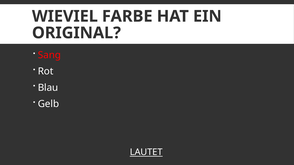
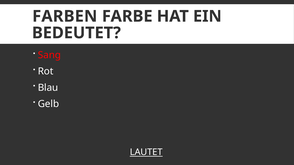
WIEVIEL: WIEVIEL -> FARBEN (65, 16)
ORIGINAL: ORIGINAL -> BEDEUTET (76, 33)
